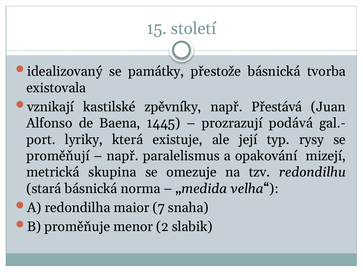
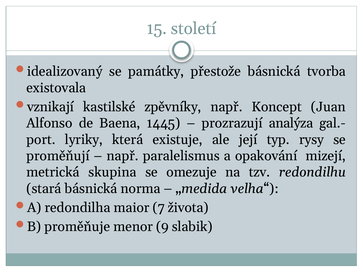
Přestává: Přestává -> Koncept (277, 107)
podává: podává -> analýza (291, 123)
snaha: snaha -> života (188, 208)
2: 2 -> 9 (162, 227)
